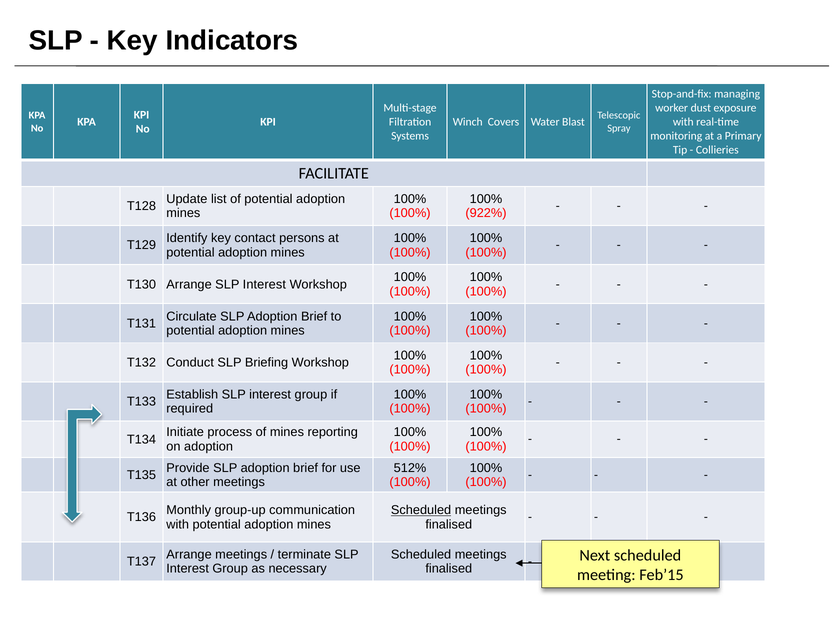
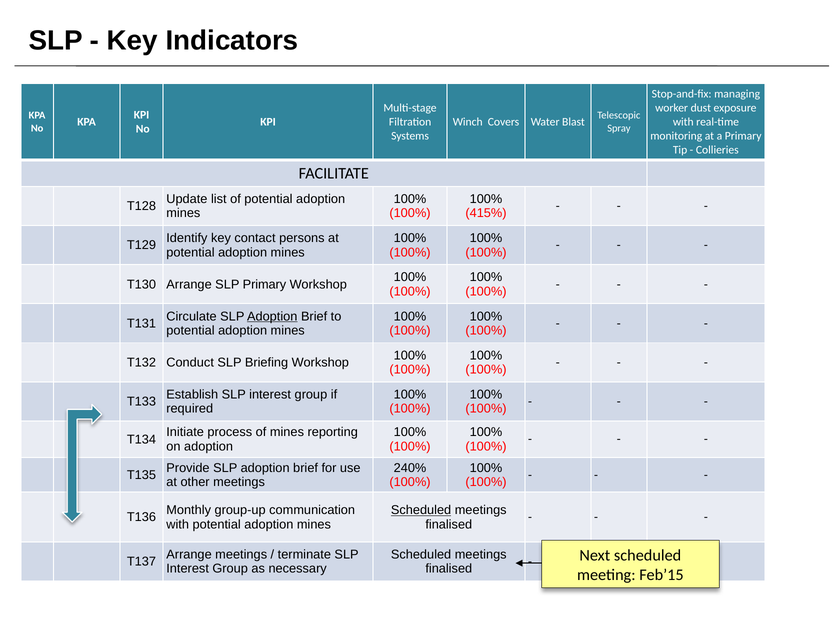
922%: 922% -> 415% (486, 213)
Arrange SLP Interest: Interest -> Primary (264, 285)
Adoption underline: none -> present (272, 317)
512%: 512% -> 240% (410, 468)
